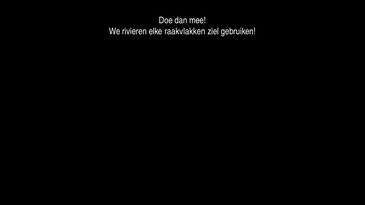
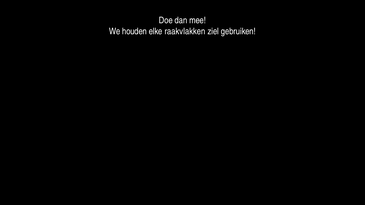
rivieren: rivieren -> houden (135, 31)
